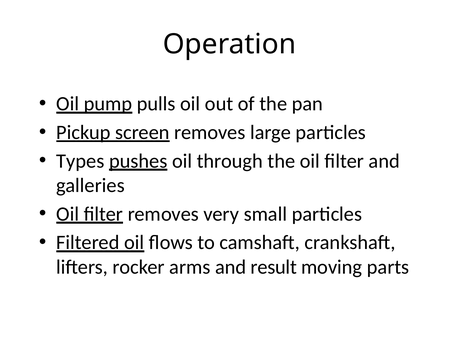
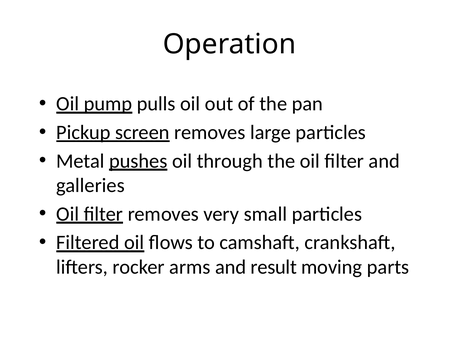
Types: Types -> Metal (80, 161)
